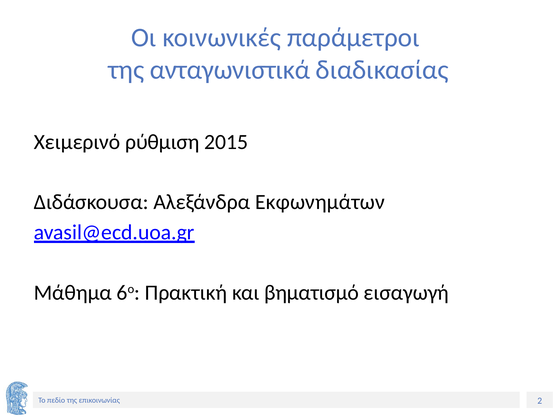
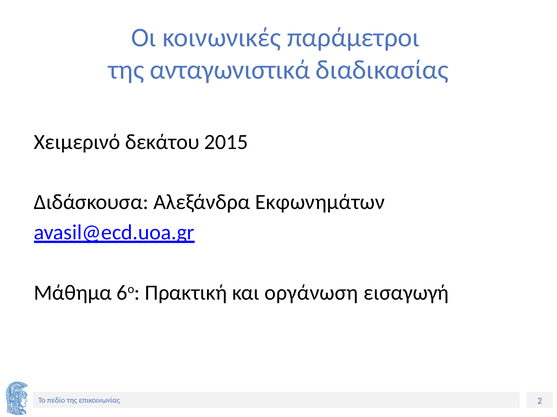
ρύθμιση: ρύθμιση -> δεκάτου (162, 142)
βηματισμό: βηματισμό -> οργάνωση (311, 293)
